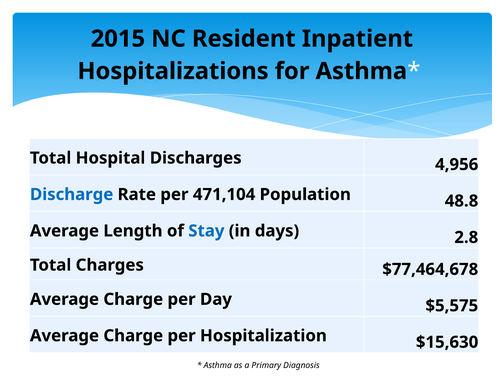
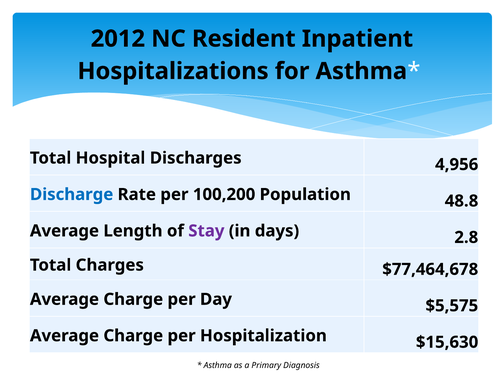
2015: 2015 -> 2012 (118, 39)
471,104: 471,104 -> 100,200 (224, 194)
Stay colour: blue -> purple (206, 231)
